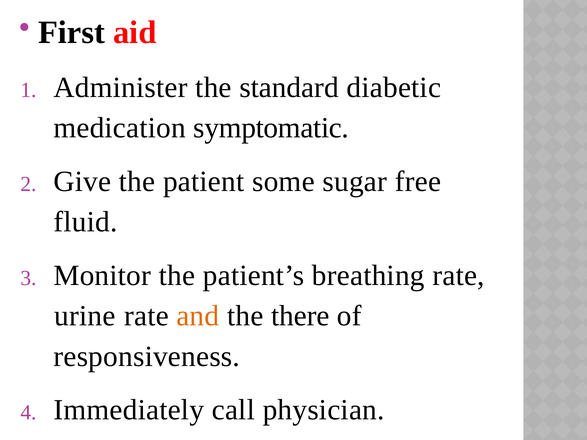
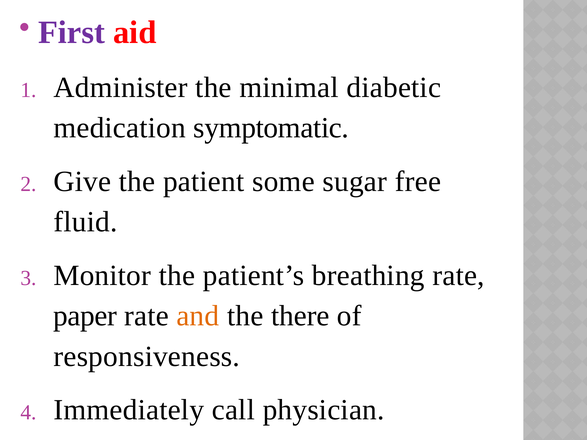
First colour: black -> purple (71, 32)
standard: standard -> minimal (289, 88)
urine: urine -> paper (85, 316)
